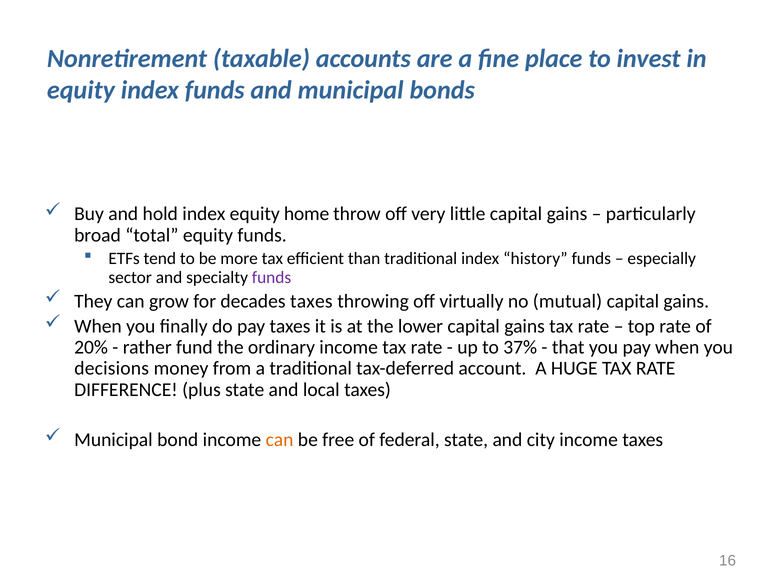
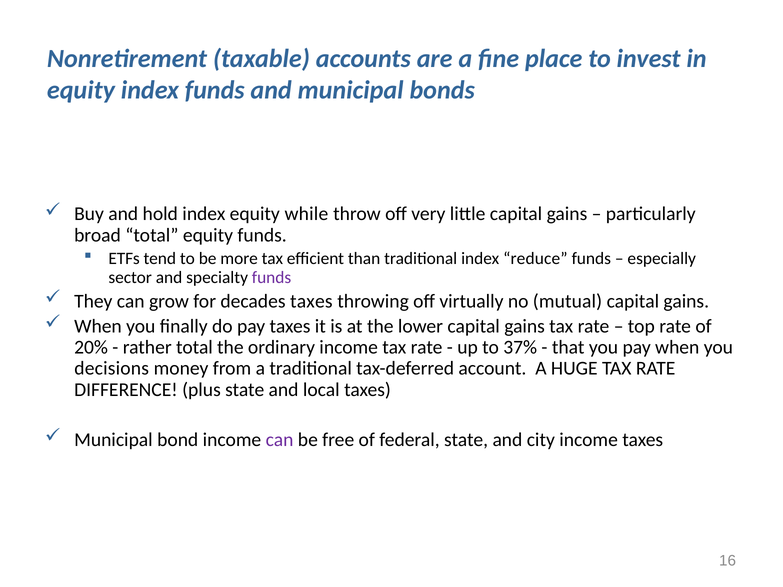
home: home -> while (306, 214)
history: history -> reduce (535, 259)
rather fund: fund -> total (194, 348)
can colour: orange -> purple (280, 440)
